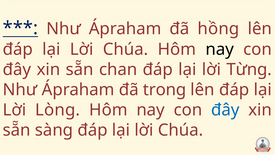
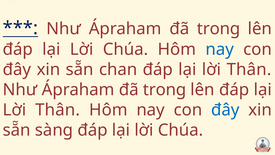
hồng: hồng -> trong (219, 29)
nay colour: black -> blue (220, 49)
Từng: Từng -> Thân (249, 69)
Lòng: Lòng -> Thân (58, 110)
